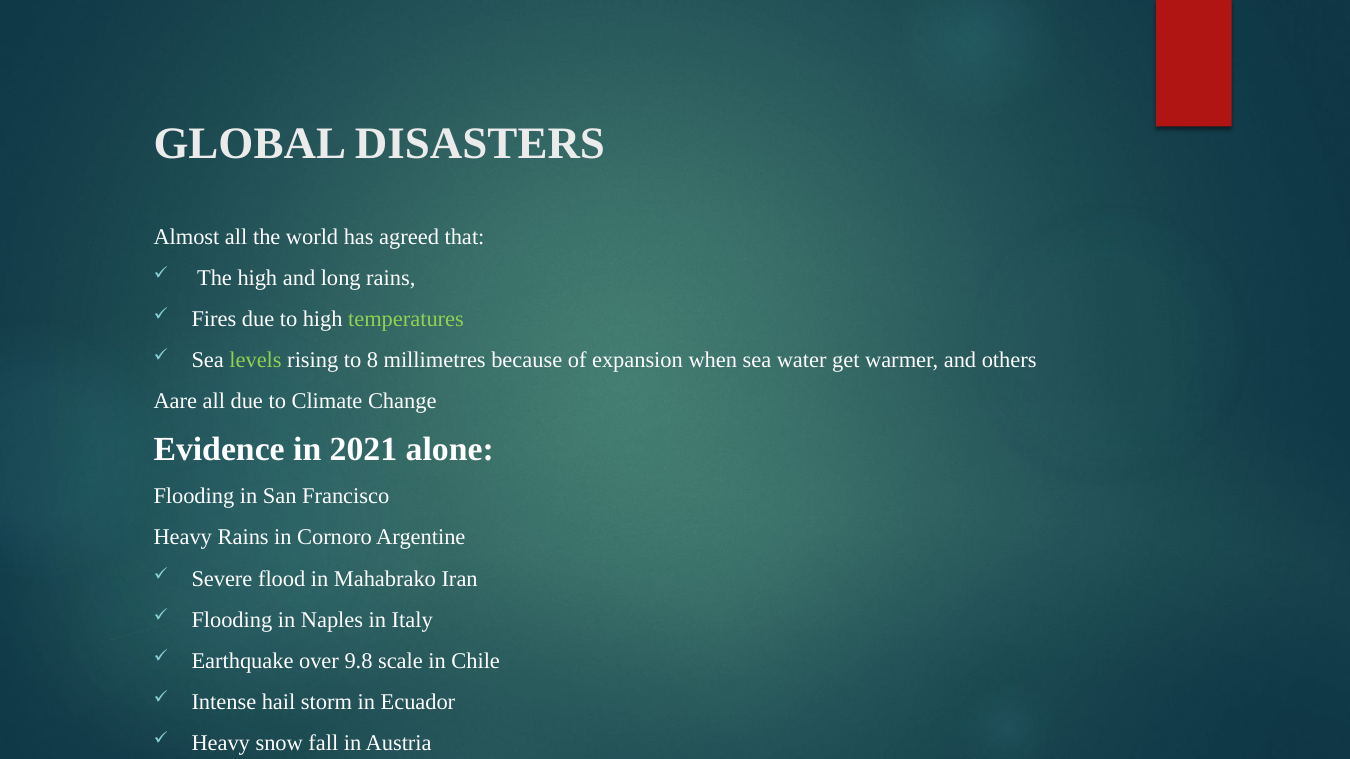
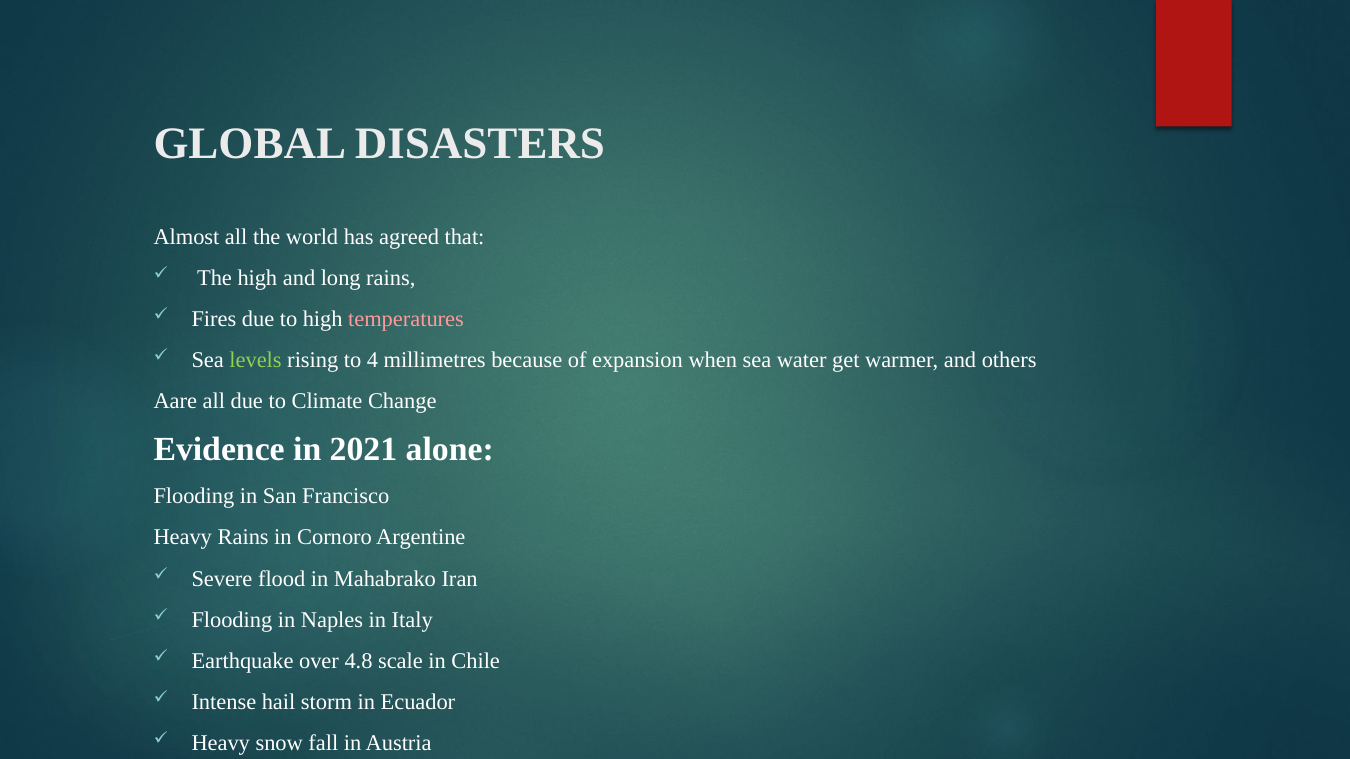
temperatures colour: light green -> pink (406, 319)
8: 8 -> 4 (372, 360)
9.8: 9.8 -> 4.8 (359, 661)
